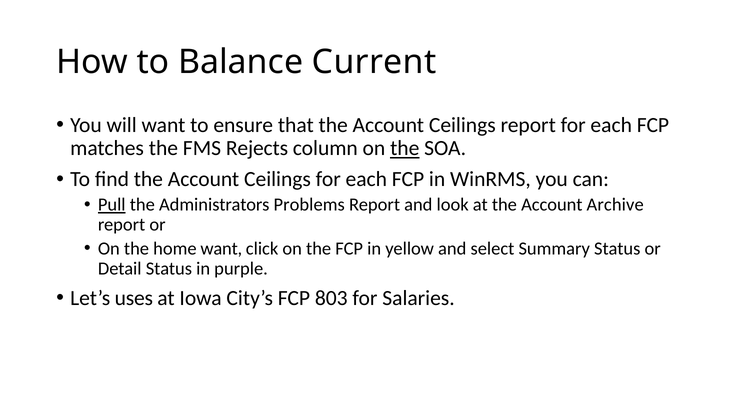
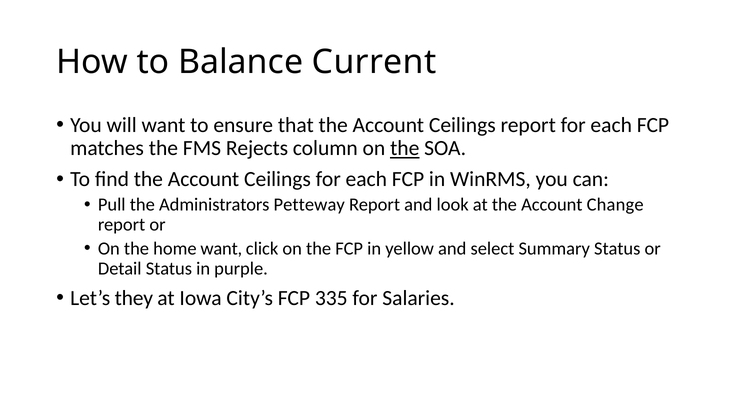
Pull underline: present -> none (112, 205)
Problems: Problems -> Petteway (309, 205)
Archive: Archive -> Change (615, 205)
uses: uses -> they (134, 298)
803: 803 -> 335 (331, 298)
